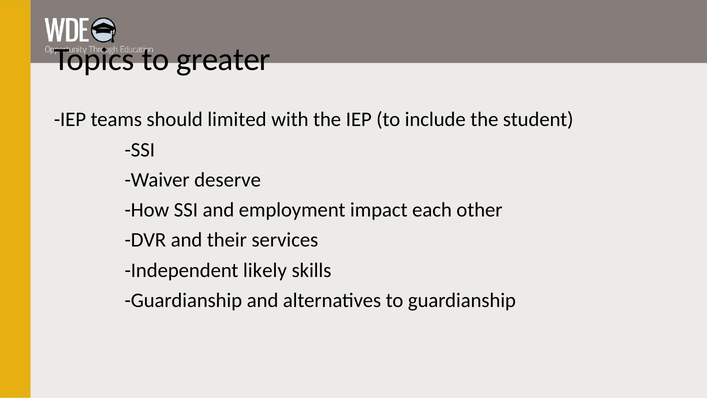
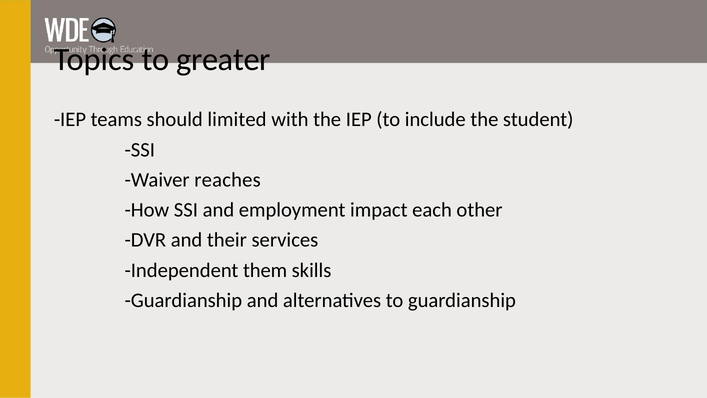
deserve: deserve -> reaches (228, 180)
likely: likely -> them (265, 270)
